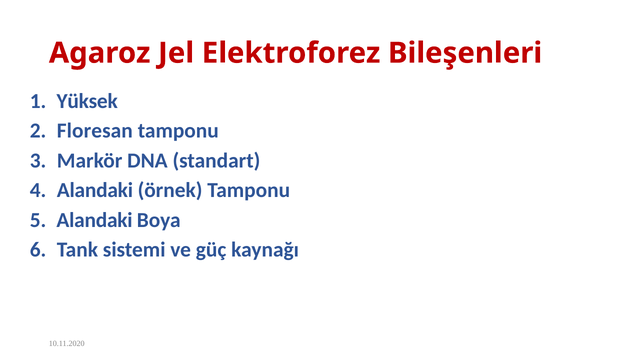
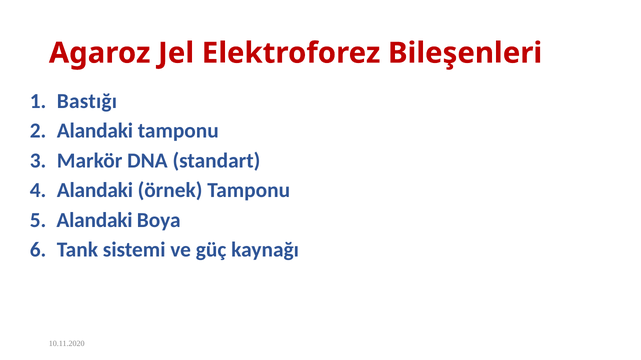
Yüksek: Yüksek -> Bastığı (87, 101)
Floresan: Floresan -> Alandaki (95, 131)
